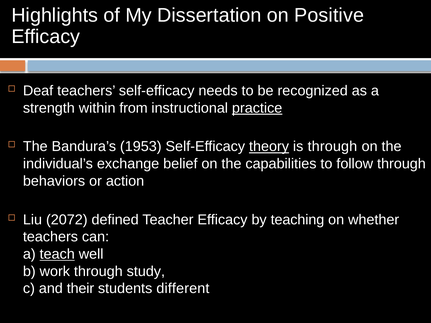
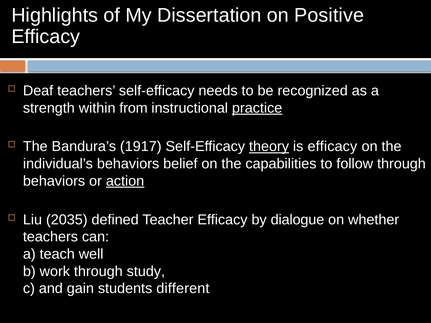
1953: 1953 -> 1917 (141, 147)
is through: through -> efficacy (332, 147)
individual’s exchange: exchange -> behaviors (128, 164)
action underline: none -> present (125, 181)
2072: 2072 -> 2035 (67, 220)
teaching: teaching -> dialogue (297, 220)
teach underline: present -> none (57, 254)
their: their -> gain (80, 289)
